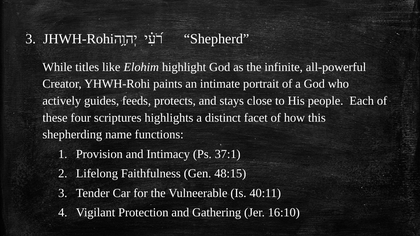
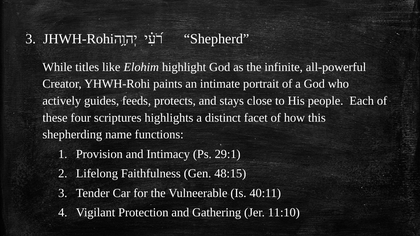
37:1: 37:1 -> 29:1 (228, 154)
16:10: 16:10 -> 11:10 (284, 213)
